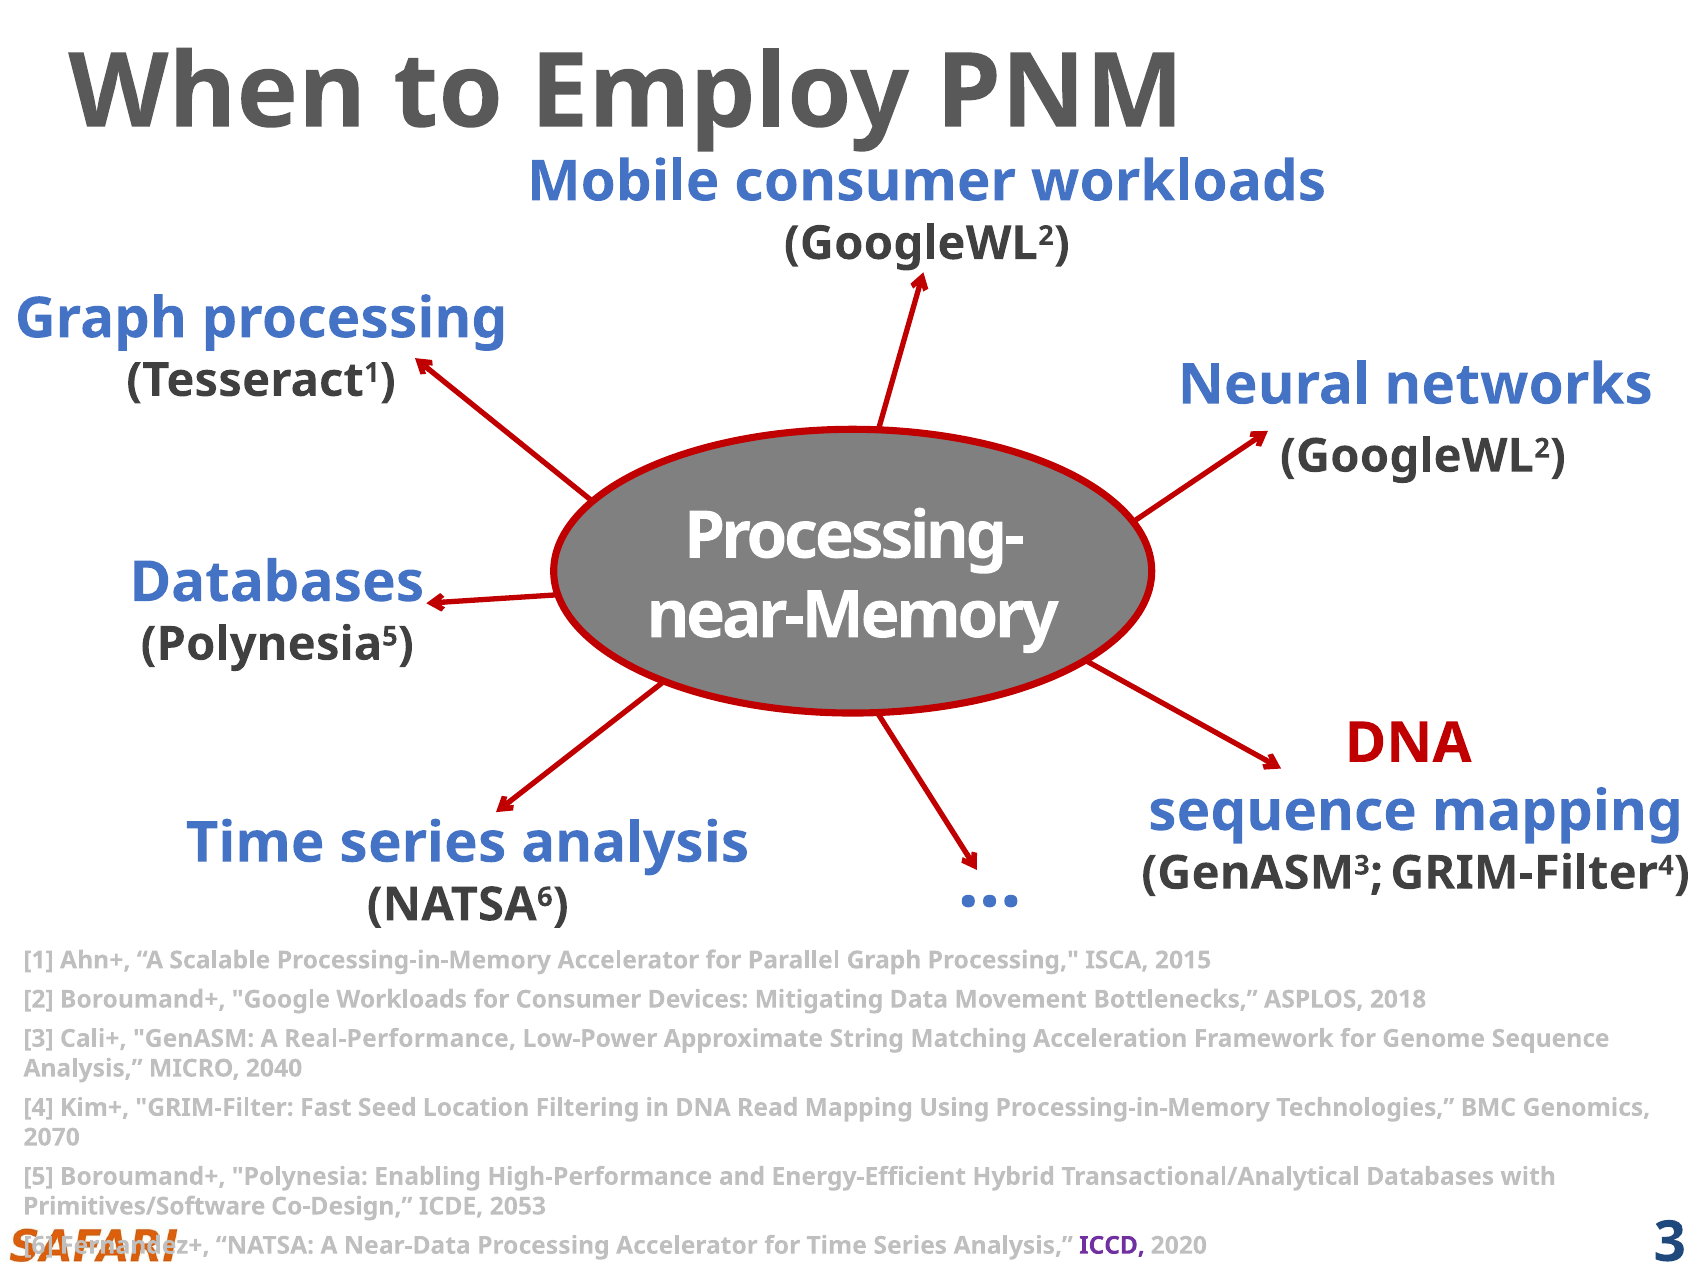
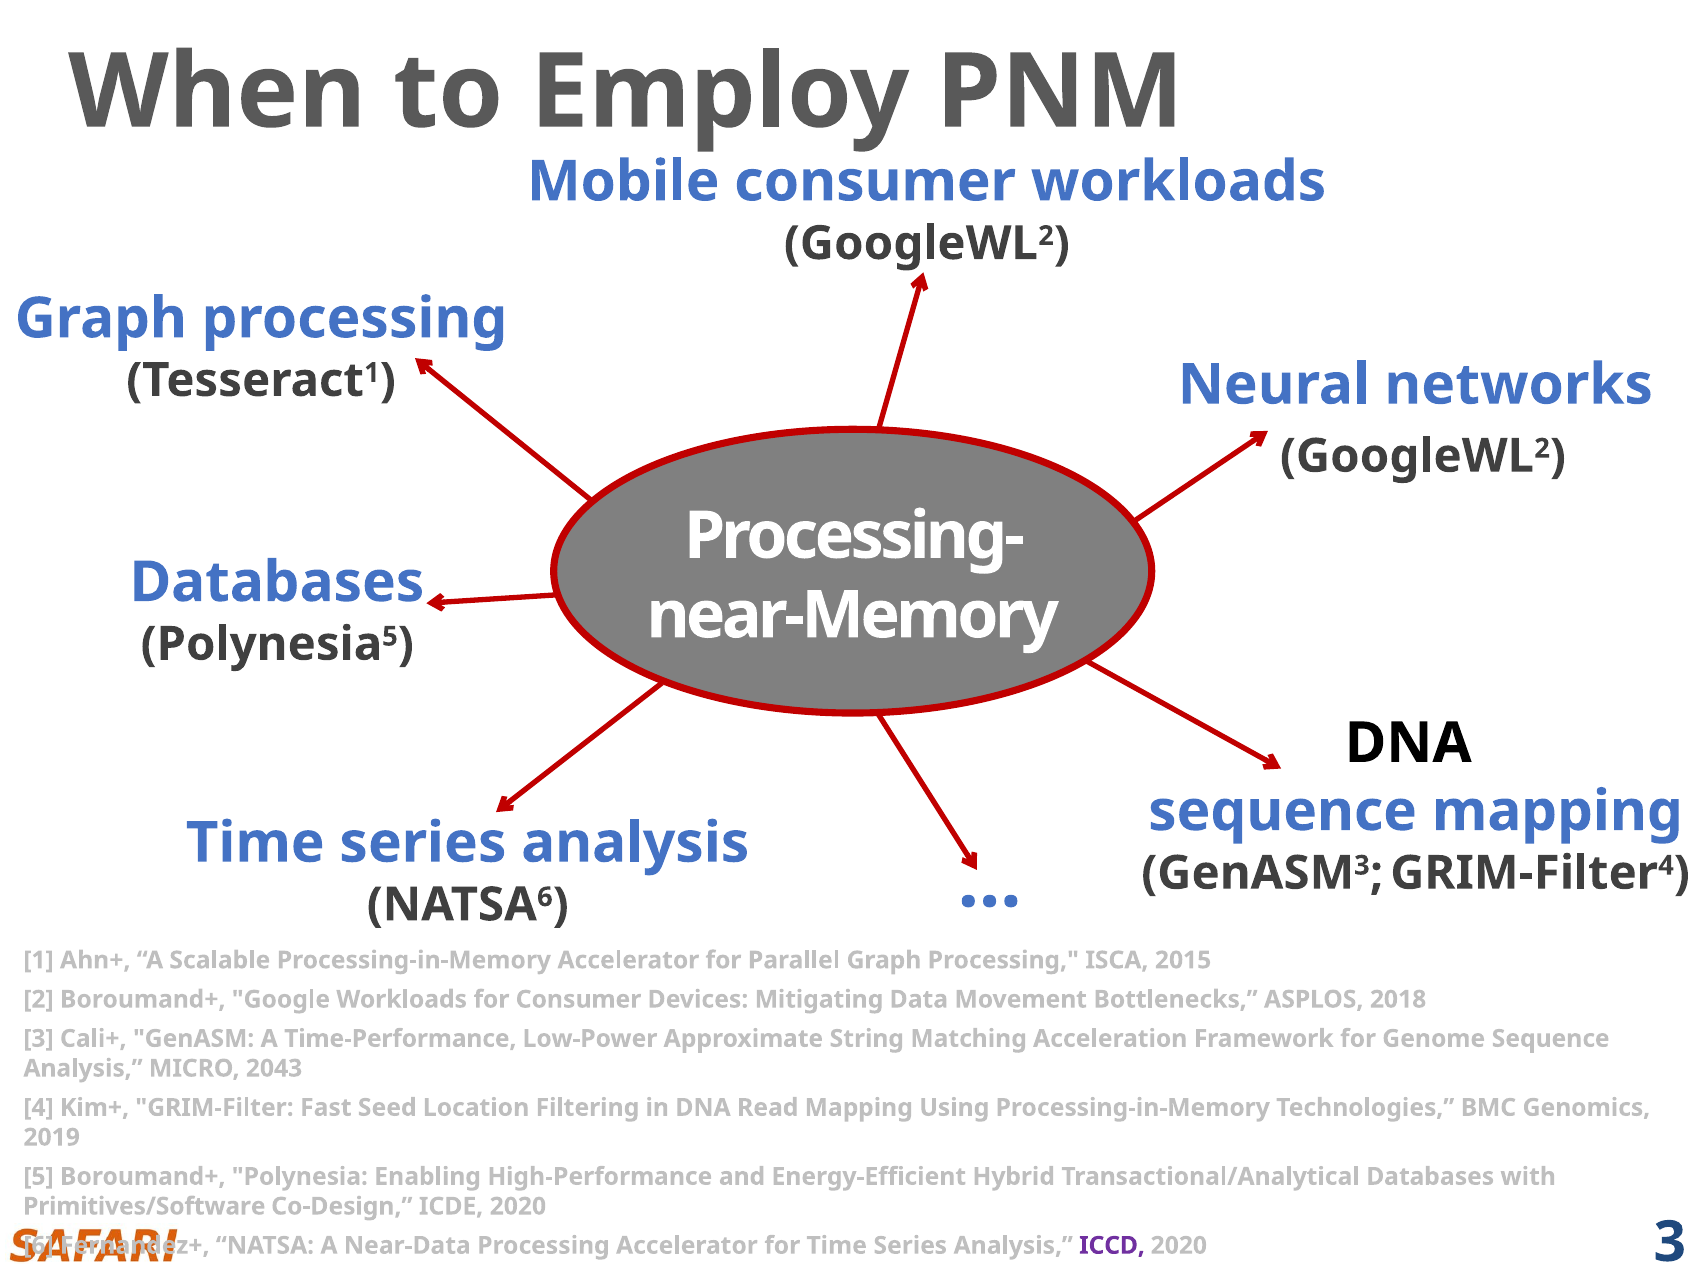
DNA colour: red -> black (1408, 743)
Real-Performance: Real-Performance -> Time-Performance (400, 1039)
2040: 2040 -> 2043 (274, 1069)
2070: 2070 -> 2019 (52, 1138)
ICDE 2053: 2053 -> 2020 (518, 1207)
